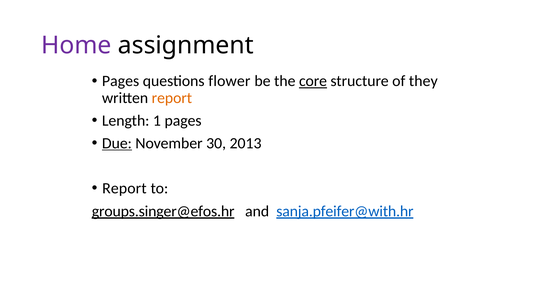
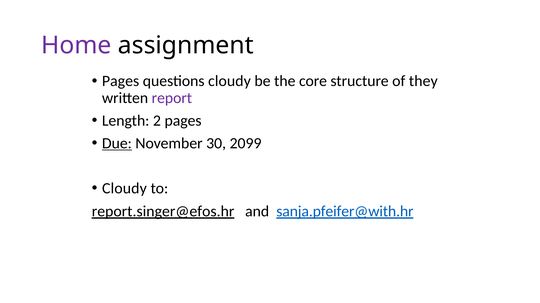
questions flower: flower -> cloudy (229, 81)
core underline: present -> none (313, 81)
report colour: orange -> purple (172, 98)
1: 1 -> 2 (157, 121)
2013: 2013 -> 2099 (246, 144)
Report: Report -> Cloudy (124, 189)
groups.singer@efos.hr: groups.singer@efos.hr -> report.singer@efos.hr (163, 212)
